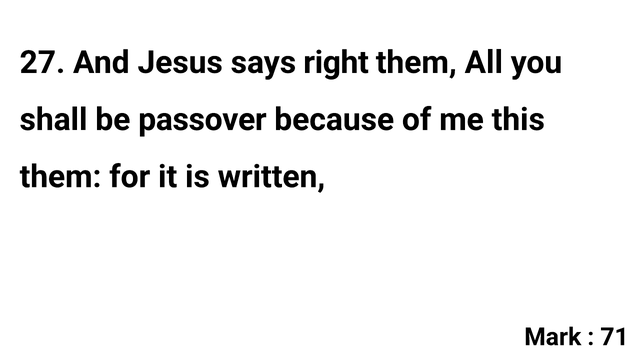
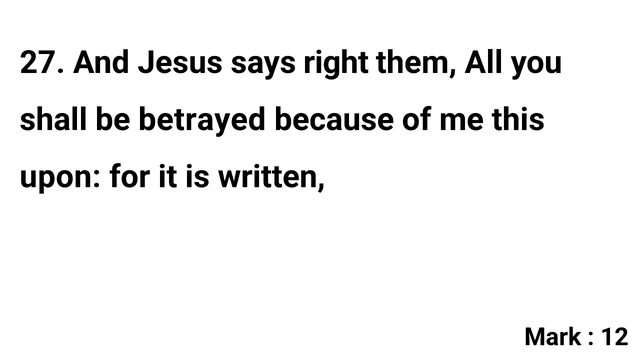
passover: passover -> betrayed (202, 120)
them: them -> upon (60, 177)
71: 71 -> 12 (614, 337)
